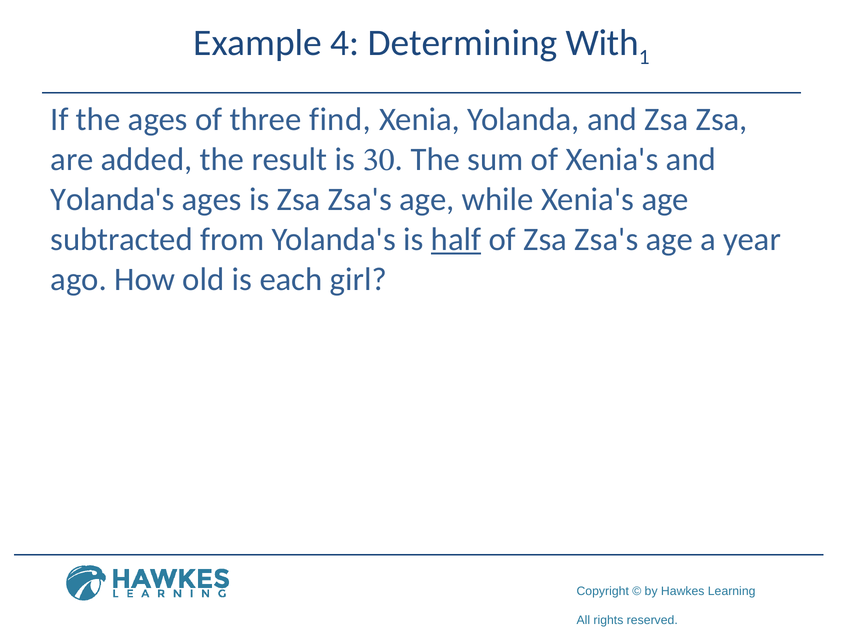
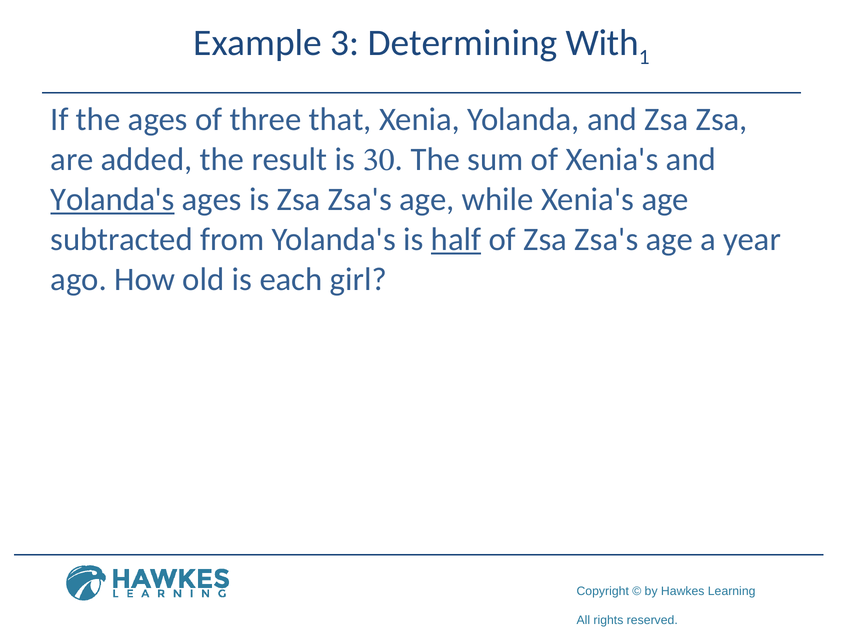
4: 4 -> 3 (345, 43)
find: find -> that (340, 119)
Yolanda's underline: none -> present (113, 200)
